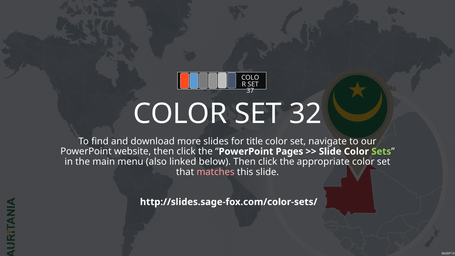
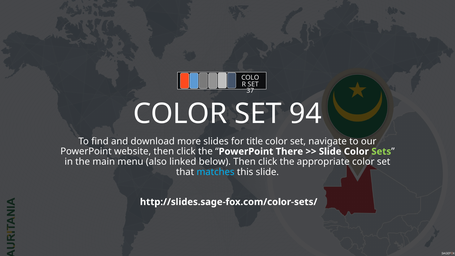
32: 32 -> 94 (305, 114)
Pages: Pages -> There (289, 151)
matches colour: pink -> light blue (216, 172)
